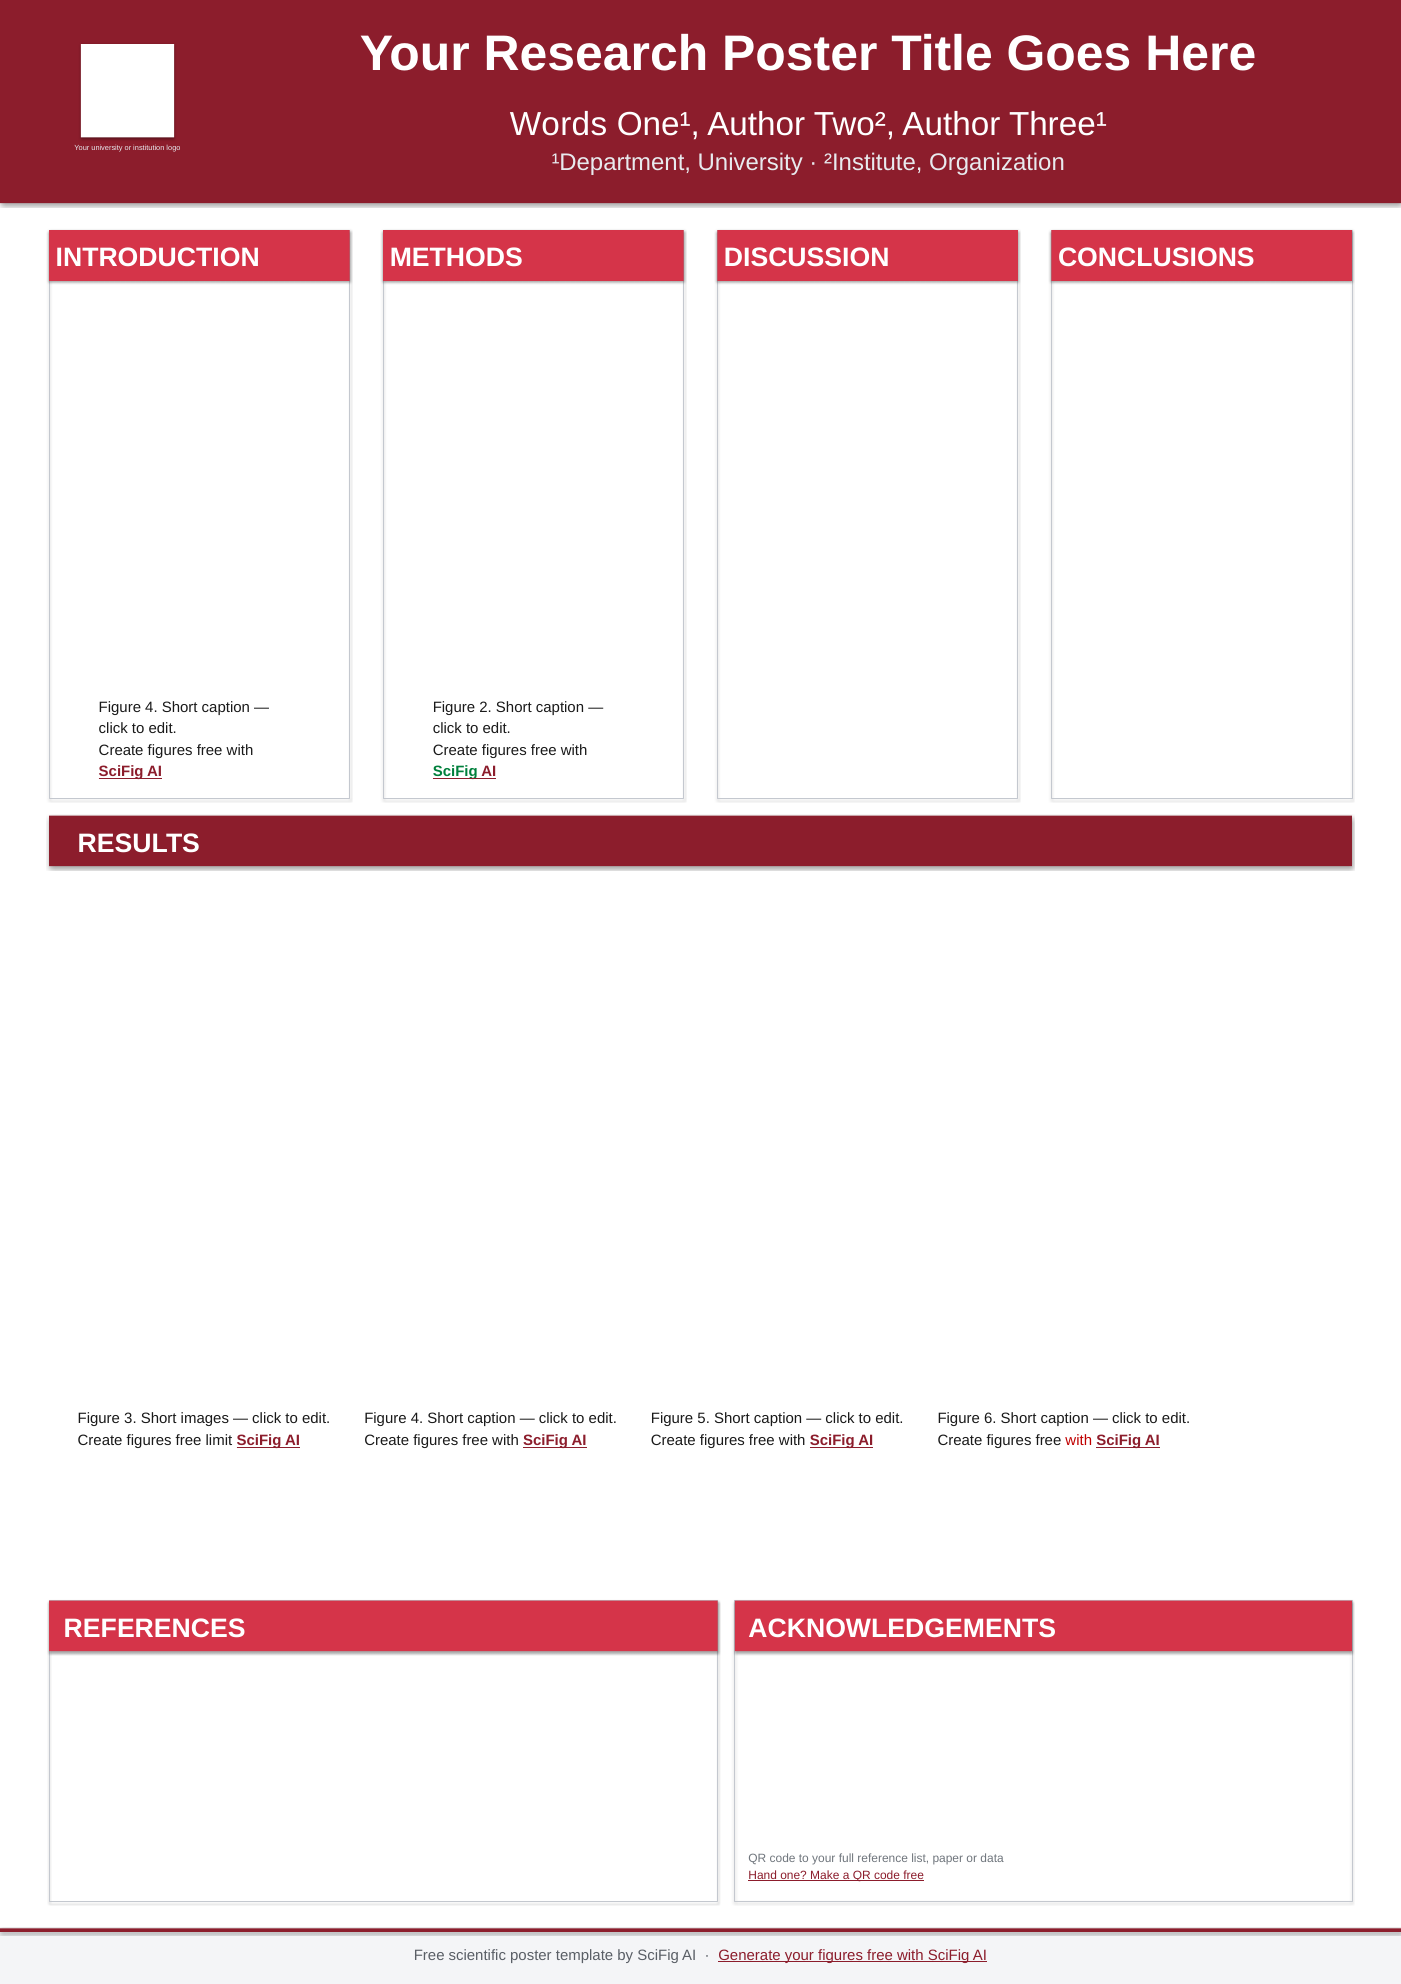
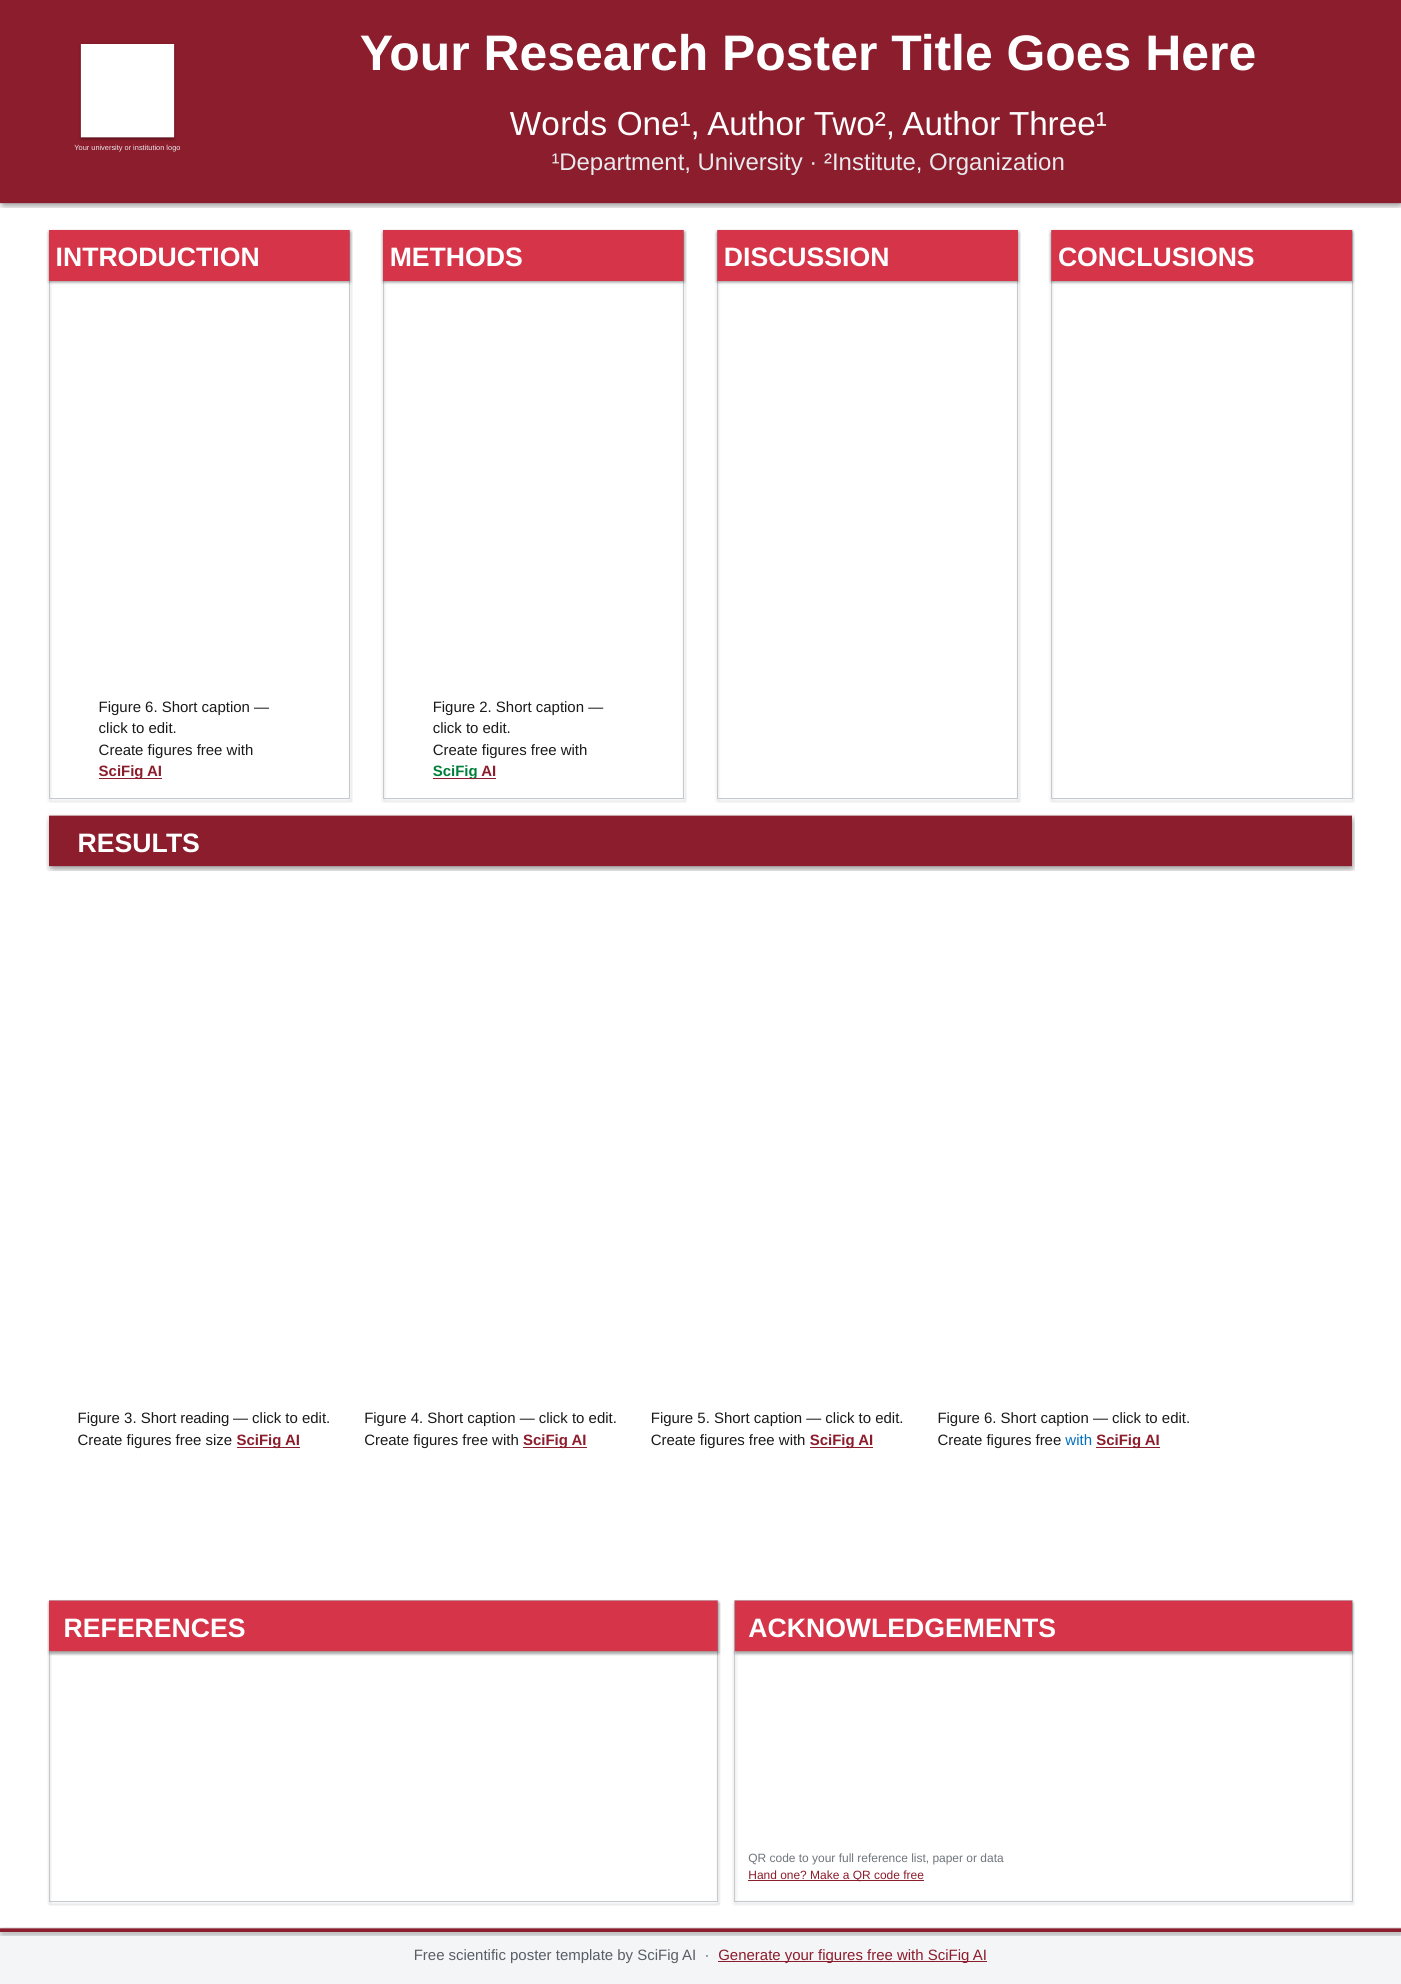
4: 4 -> 6 (151, 707)
images: images -> reading (205, 1418)
limit: limit -> size (219, 1440)
with colour: red -> blue (1079, 1440)
